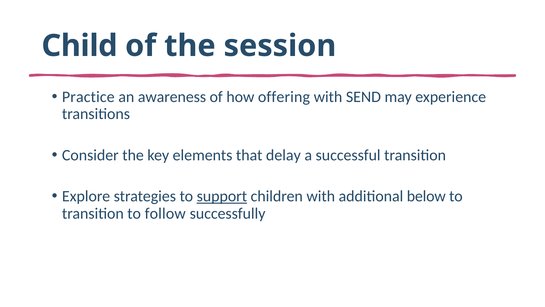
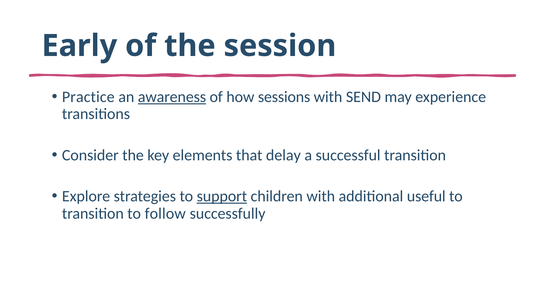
Child: Child -> Early (79, 46)
awareness underline: none -> present (172, 97)
offering: offering -> sessions (284, 97)
below: below -> useful (426, 196)
